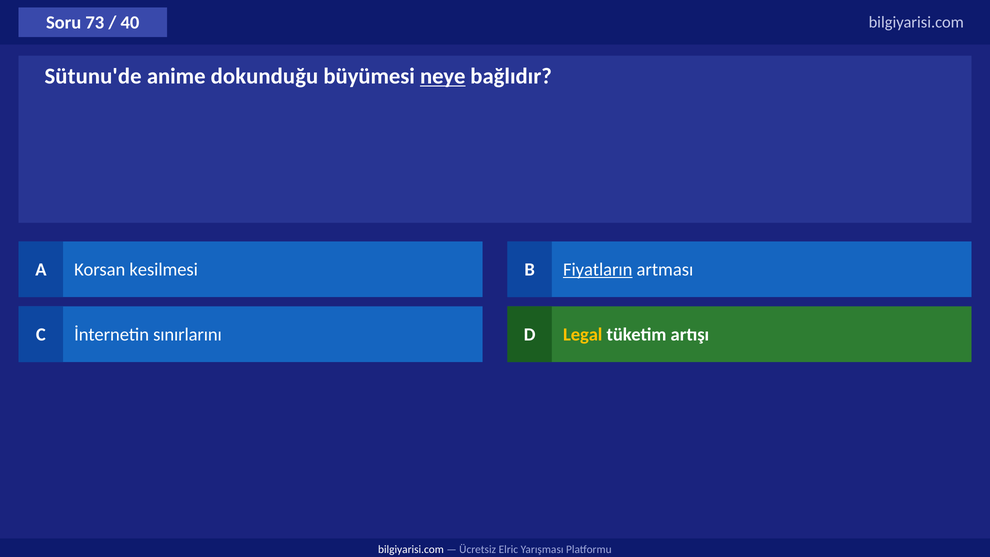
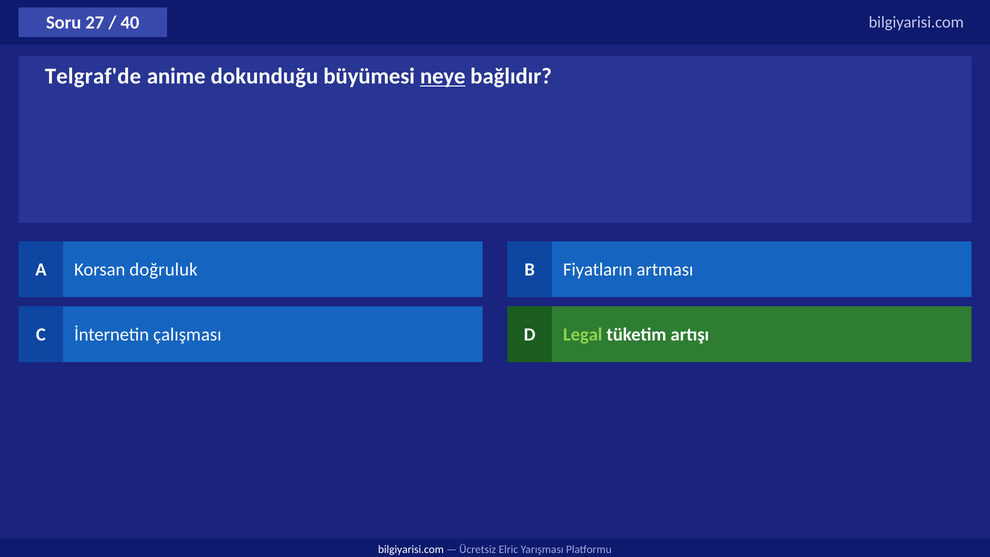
73: 73 -> 27 (95, 23)
Sütunu'de: Sütunu'de -> Telgraf'de (93, 76)
kesilmesi: kesilmesi -> doğruluk (164, 269)
Fiyatların underline: present -> none (598, 269)
sınırlarını: sınırlarını -> çalışması (187, 334)
Legal colour: yellow -> light green (583, 334)
